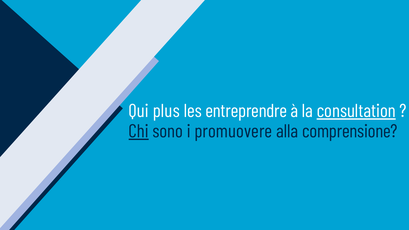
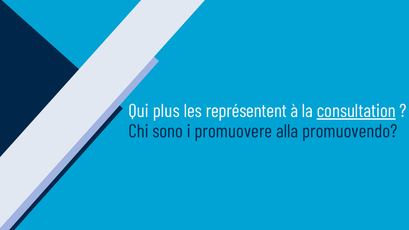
entreprendre: entreprendre -> représentent (246, 111)
Chi underline: present -> none (139, 131)
comprensione: comprensione -> promuovendo (350, 131)
